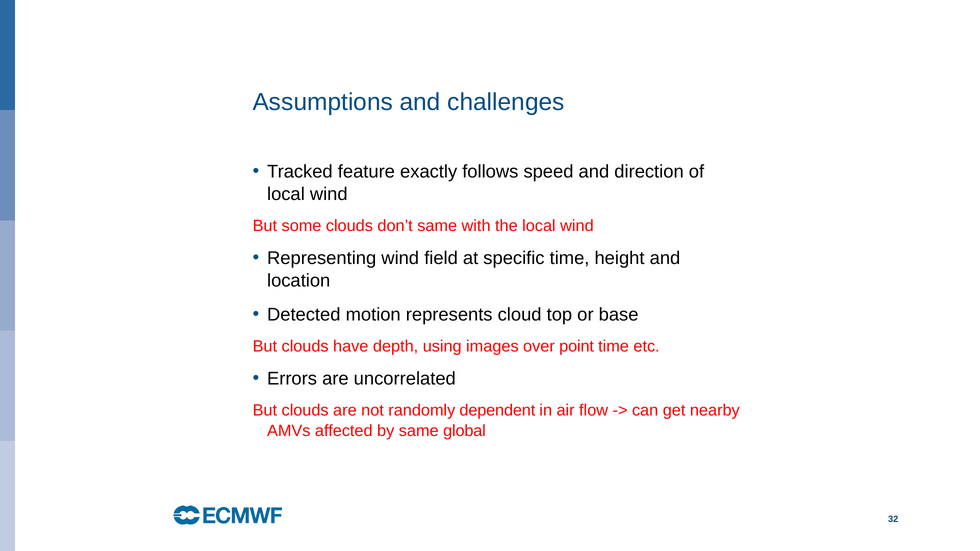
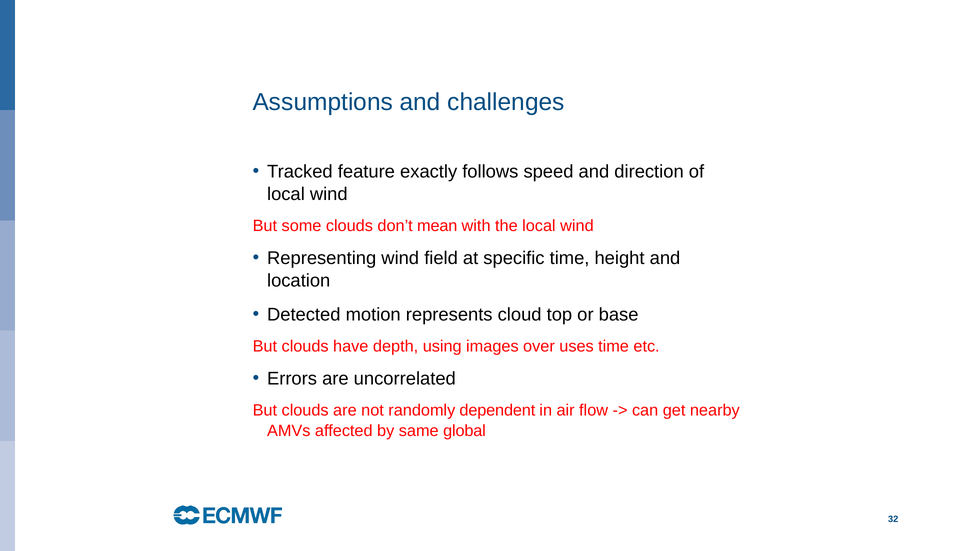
don’t same: same -> mean (437, 226)
point: point -> uses (577, 346)
